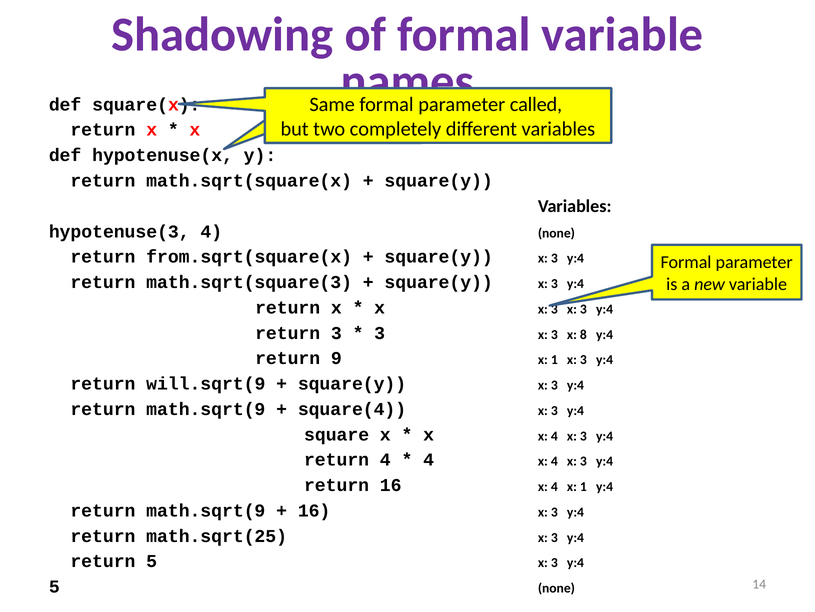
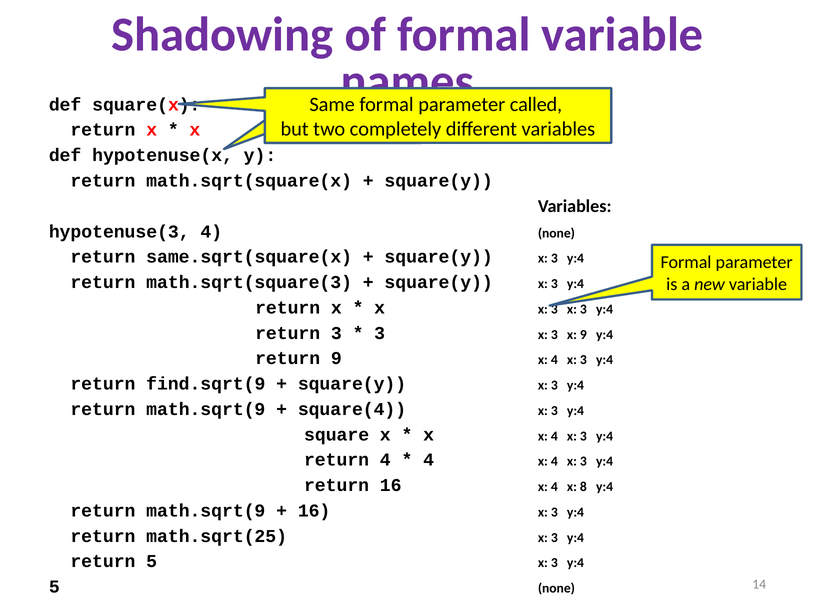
from.sqrt(square(x: from.sqrt(square(x -> same.sqrt(square(x (249, 257)
x 8: 8 -> 9 (583, 334)
9 x 1: 1 -> 4 (554, 359)
will.sqrt(9: will.sqrt(9 -> find.sqrt(9 (206, 383)
4 x 1: 1 -> 8 (583, 486)
